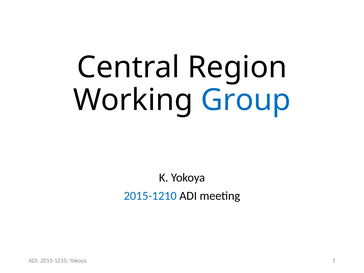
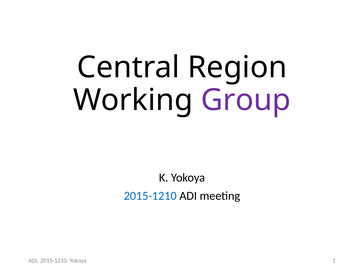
Group colour: blue -> purple (246, 100)
